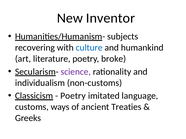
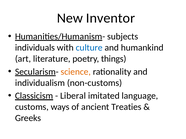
recovering: recovering -> individuals (35, 48)
broke: broke -> things (114, 59)
science colour: purple -> orange (76, 72)
Poetry: Poetry -> Liberal (73, 96)
